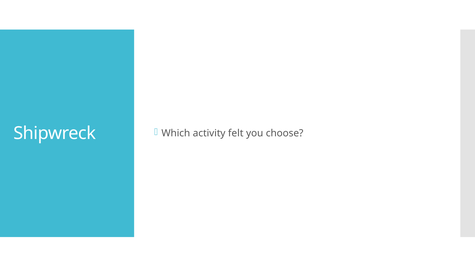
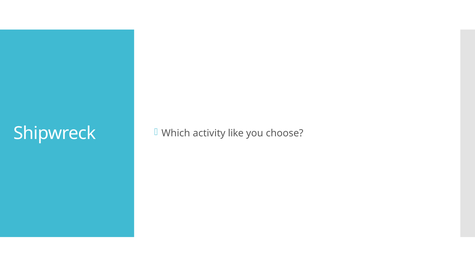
felt: felt -> like (236, 133)
